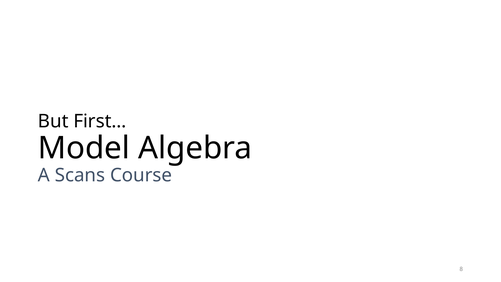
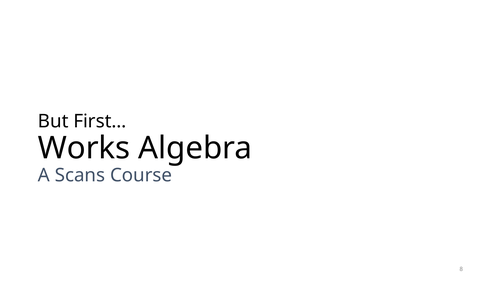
Model: Model -> Works (84, 148)
